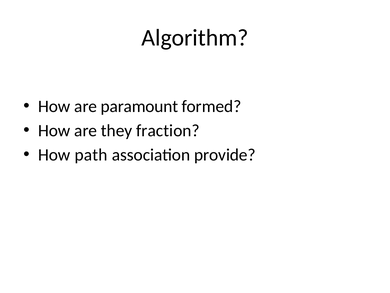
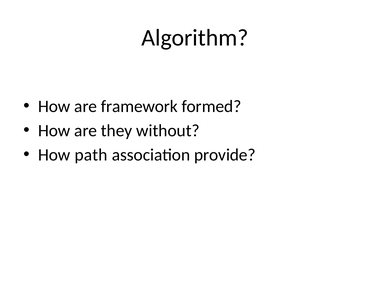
paramount: paramount -> framework (139, 106)
fraction: fraction -> without (168, 130)
